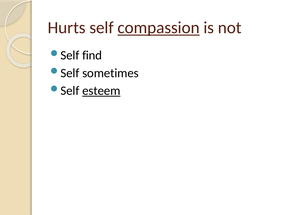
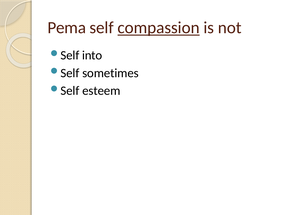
Hurts: Hurts -> Pema (67, 28)
find: find -> into (92, 55)
esteem underline: present -> none (101, 91)
